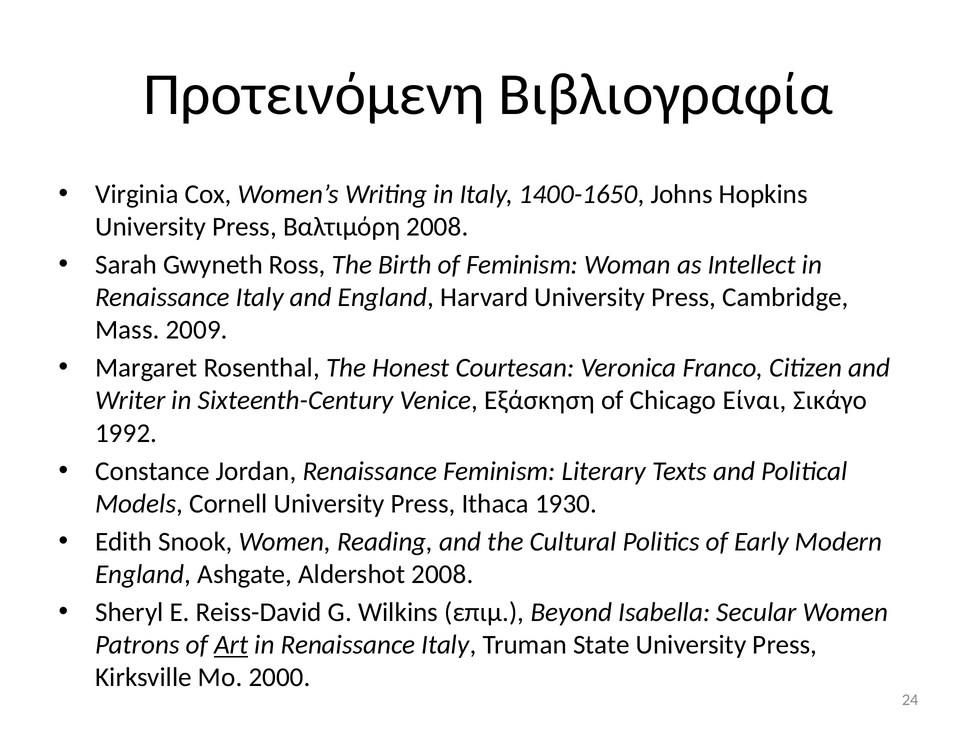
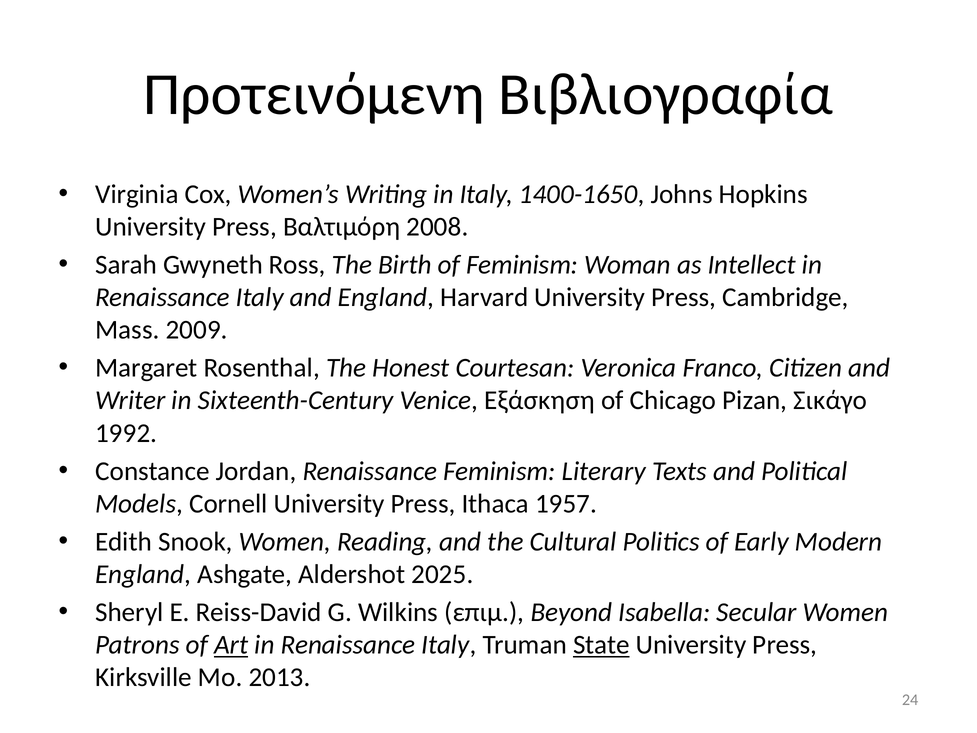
Είναι: Είναι -> Pizan (755, 400)
1930: 1930 -> 1957 (566, 504)
Aldershot 2008: 2008 -> 2025 (442, 574)
State underline: none -> present (601, 645)
2000: 2000 -> 2013 (280, 677)
